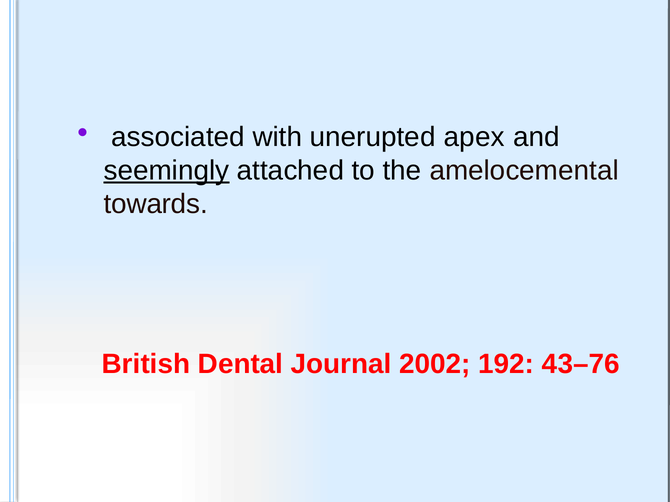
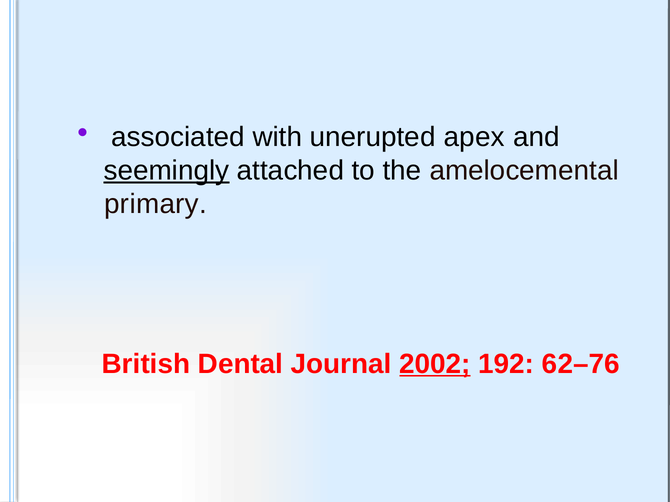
towards: towards -> primary (156, 204)
2002 underline: none -> present (435, 364)
43–76: 43–76 -> 62–76 (581, 364)
